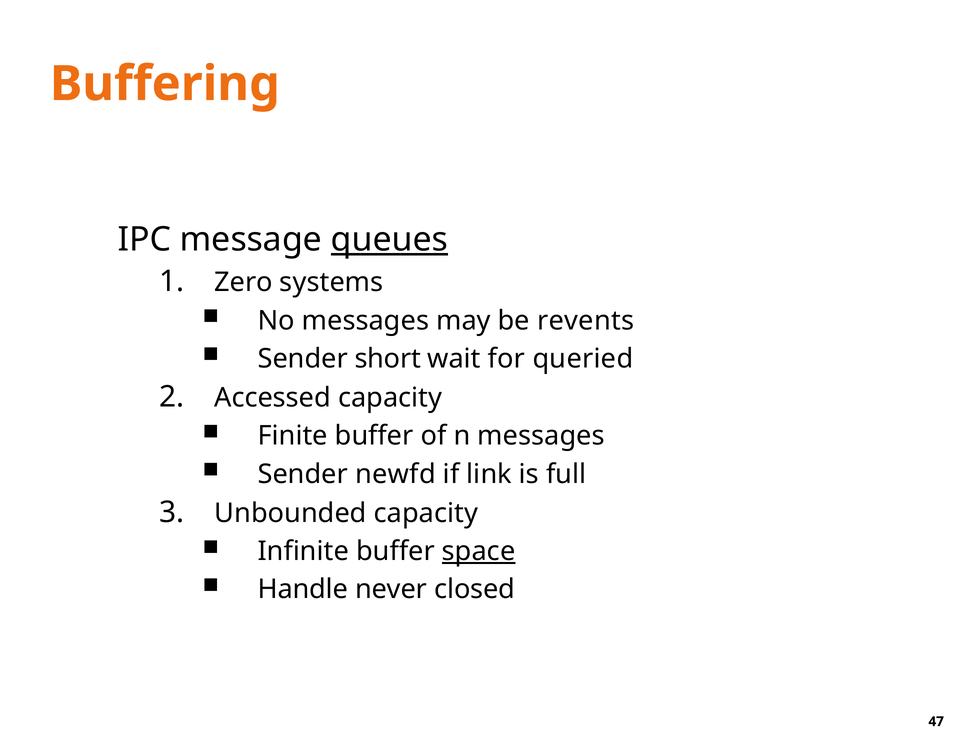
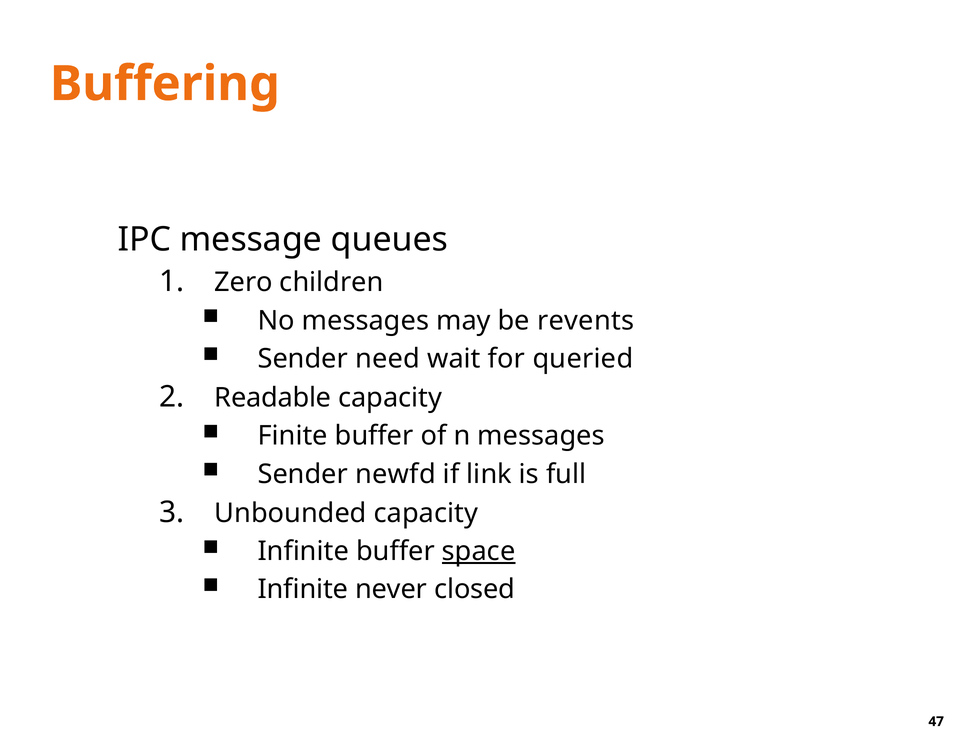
queues underline: present -> none (389, 239)
systems: systems -> children (332, 282)
short: short -> need (388, 358)
Accessed: Accessed -> Readable (273, 398)
Handle: Handle -> Infinite (303, 589)
